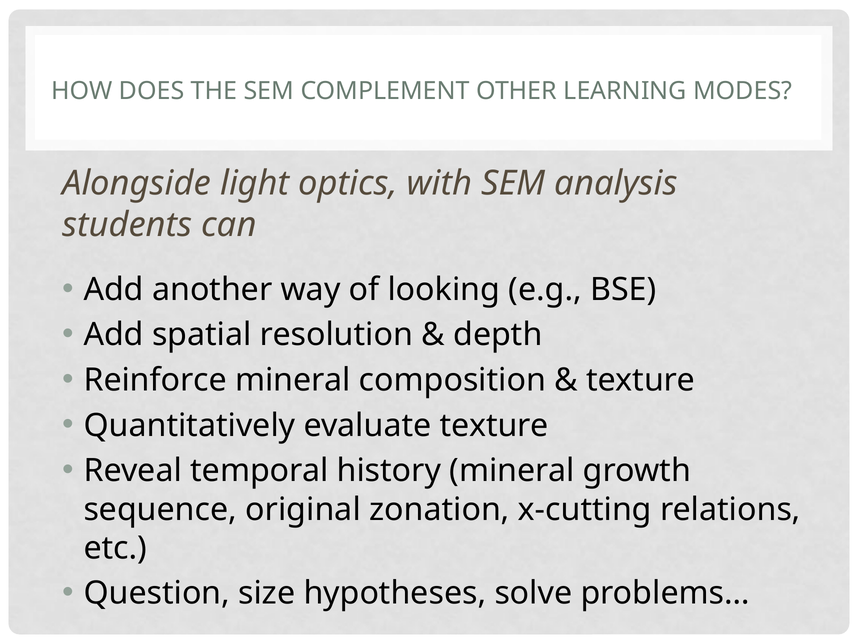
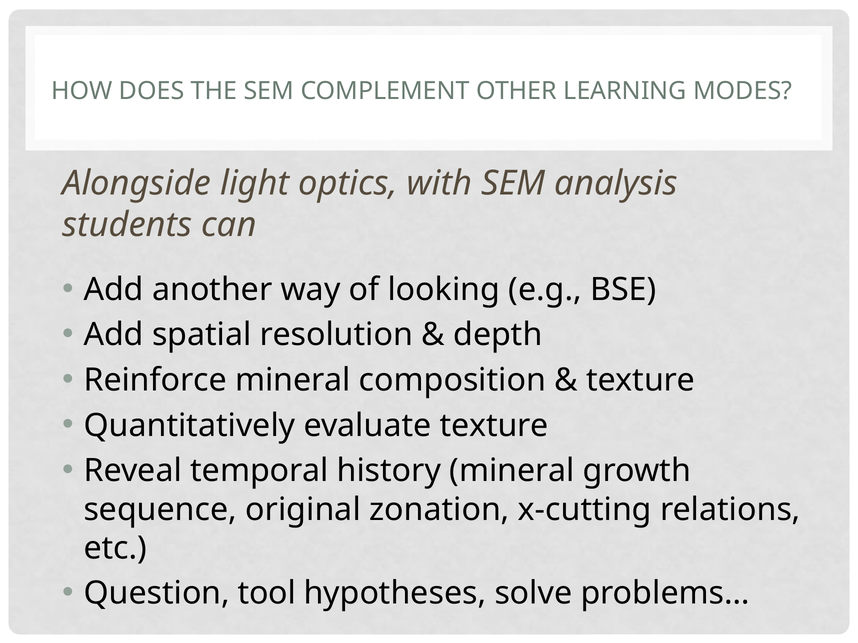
size: size -> tool (267, 594)
